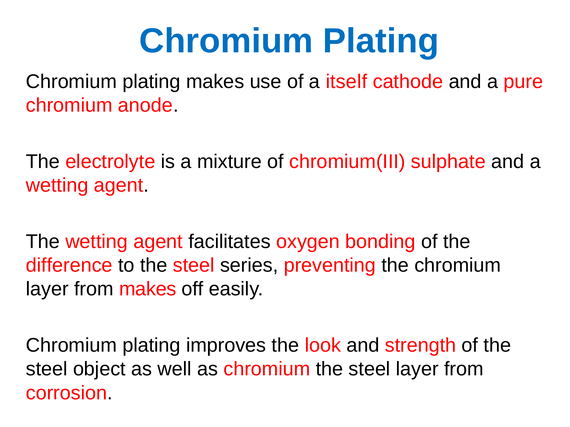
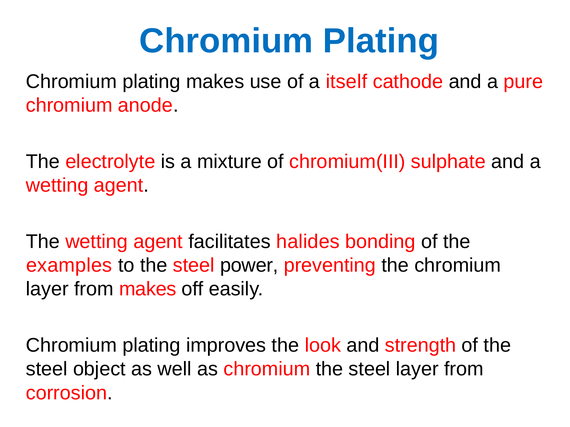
oxygen: oxygen -> halides (308, 242)
difference: difference -> examples (69, 266)
series: series -> power (249, 266)
